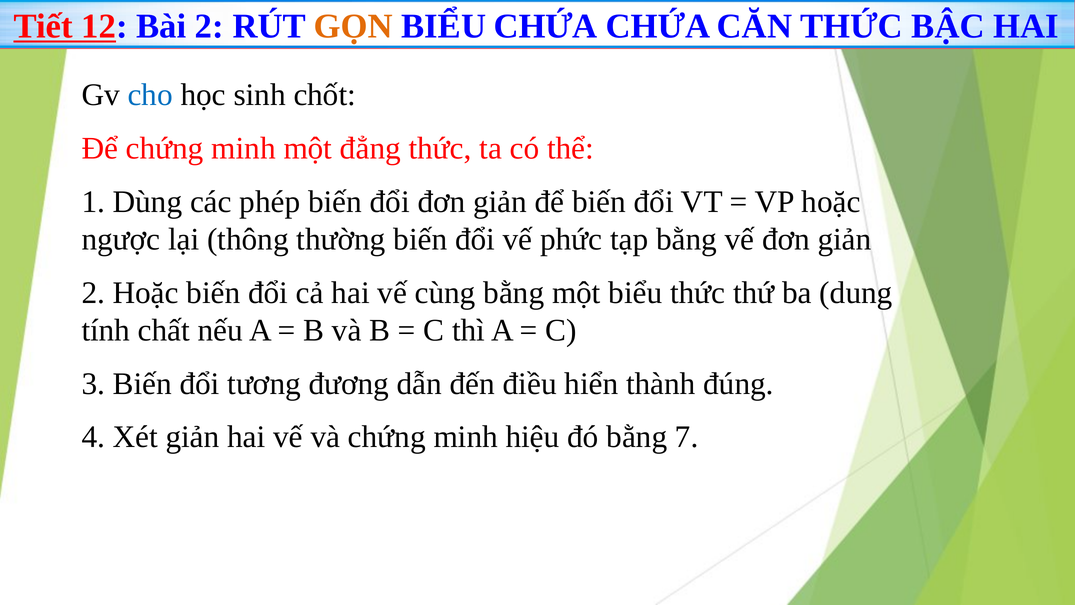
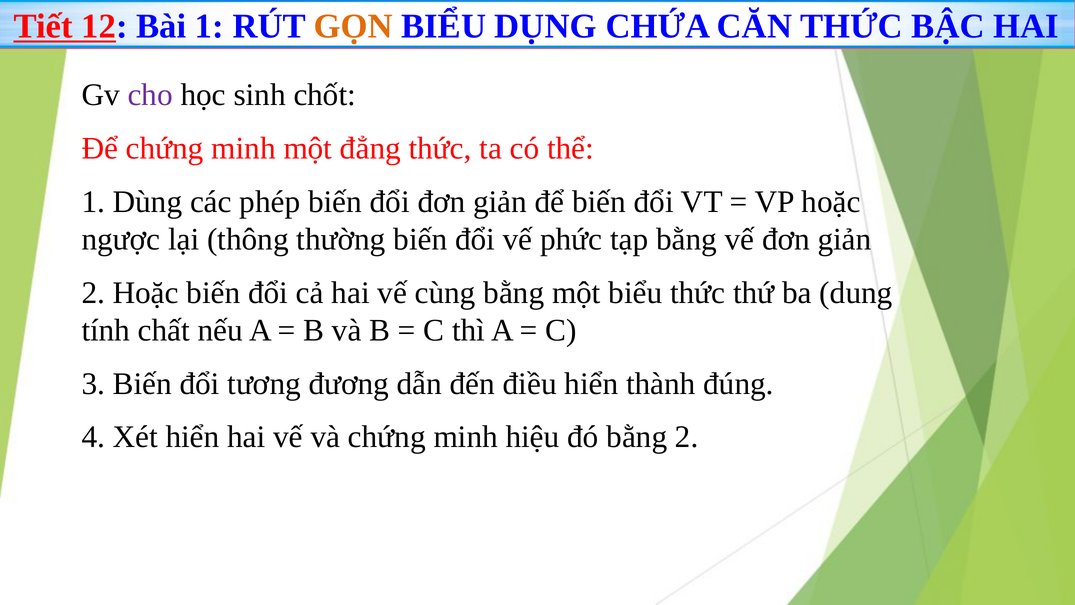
Bài 2: 2 -> 1 (209, 26)
BIỂU CHỨA: CHỨA -> DỤNG (545, 26)
cho colour: blue -> purple (150, 95)
Xét giản: giản -> hiển (193, 437)
bằng 7: 7 -> 2 (687, 437)
